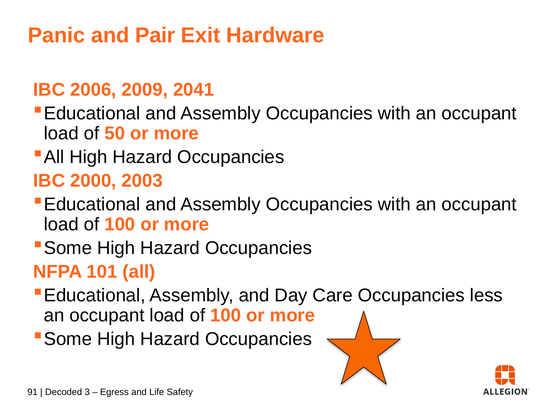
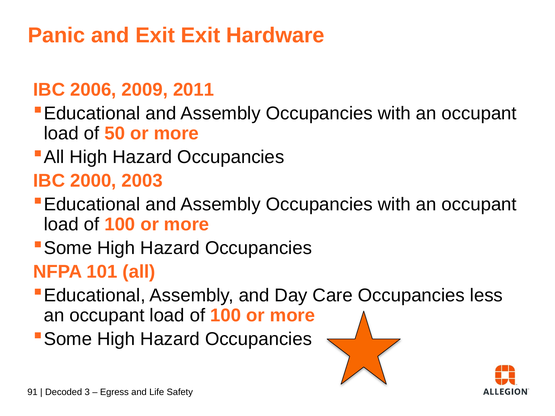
and Pair: Pair -> Exit (155, 36)
2041: 2041 -> 2011 (194, 90)
